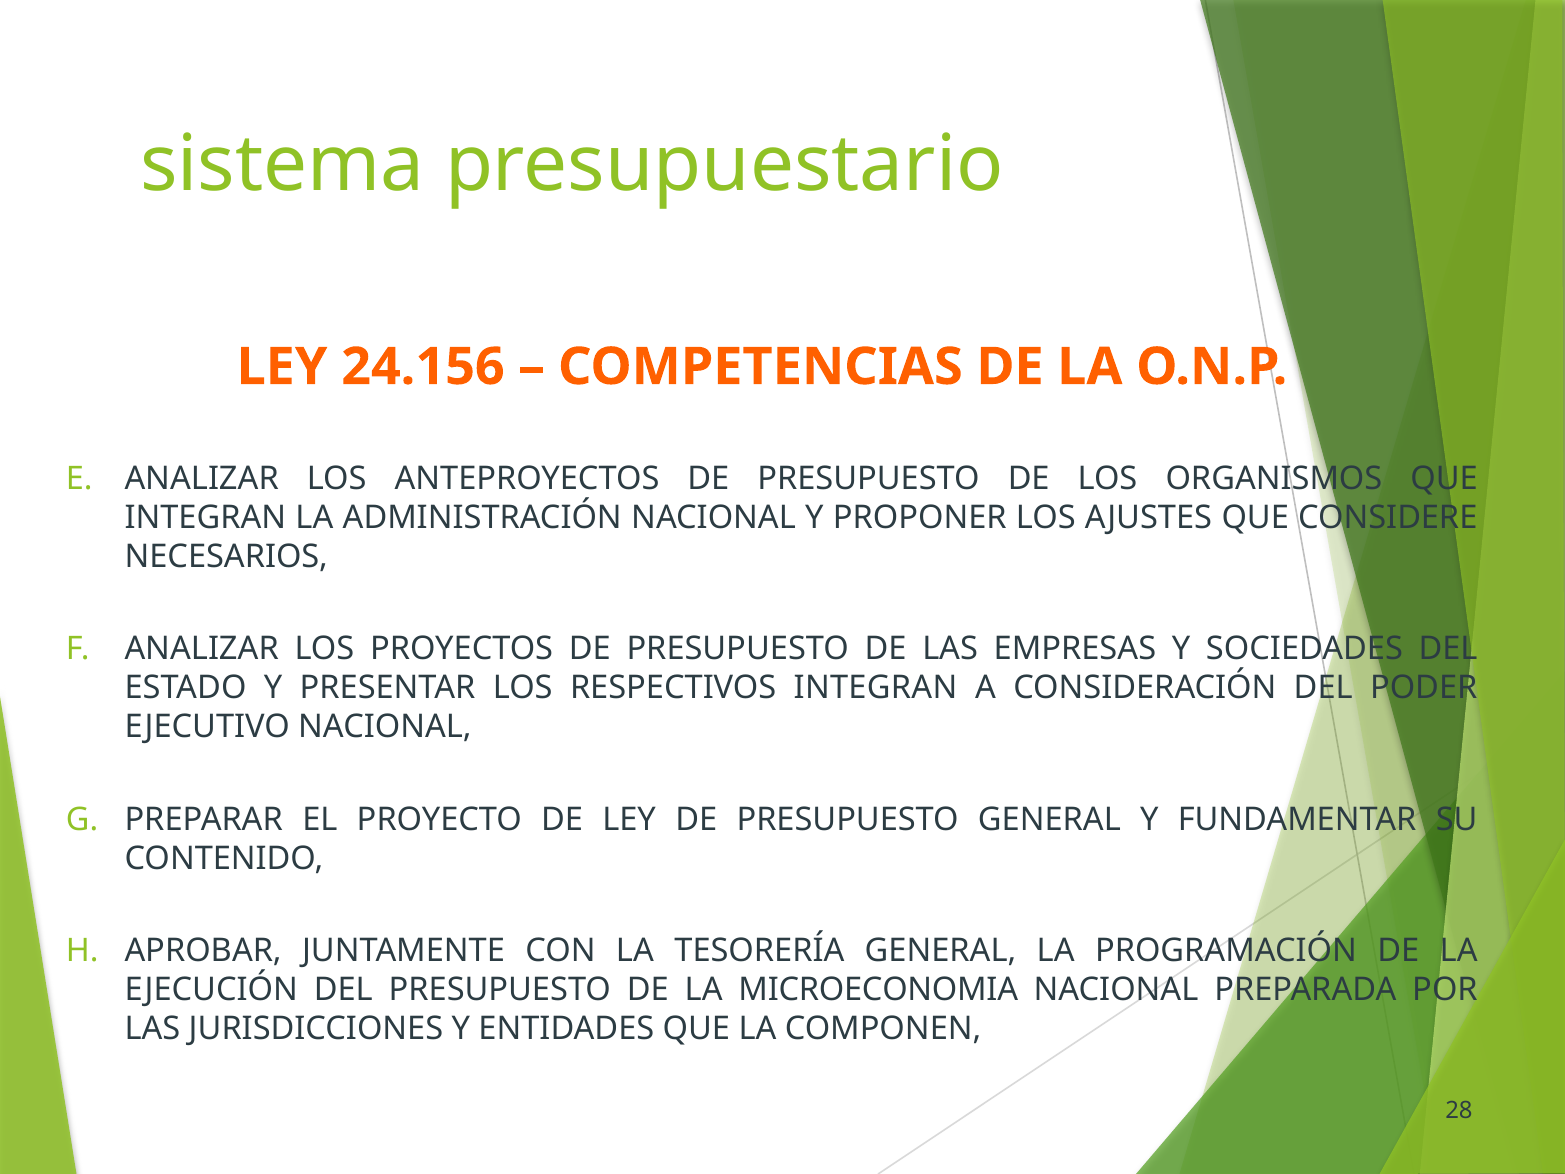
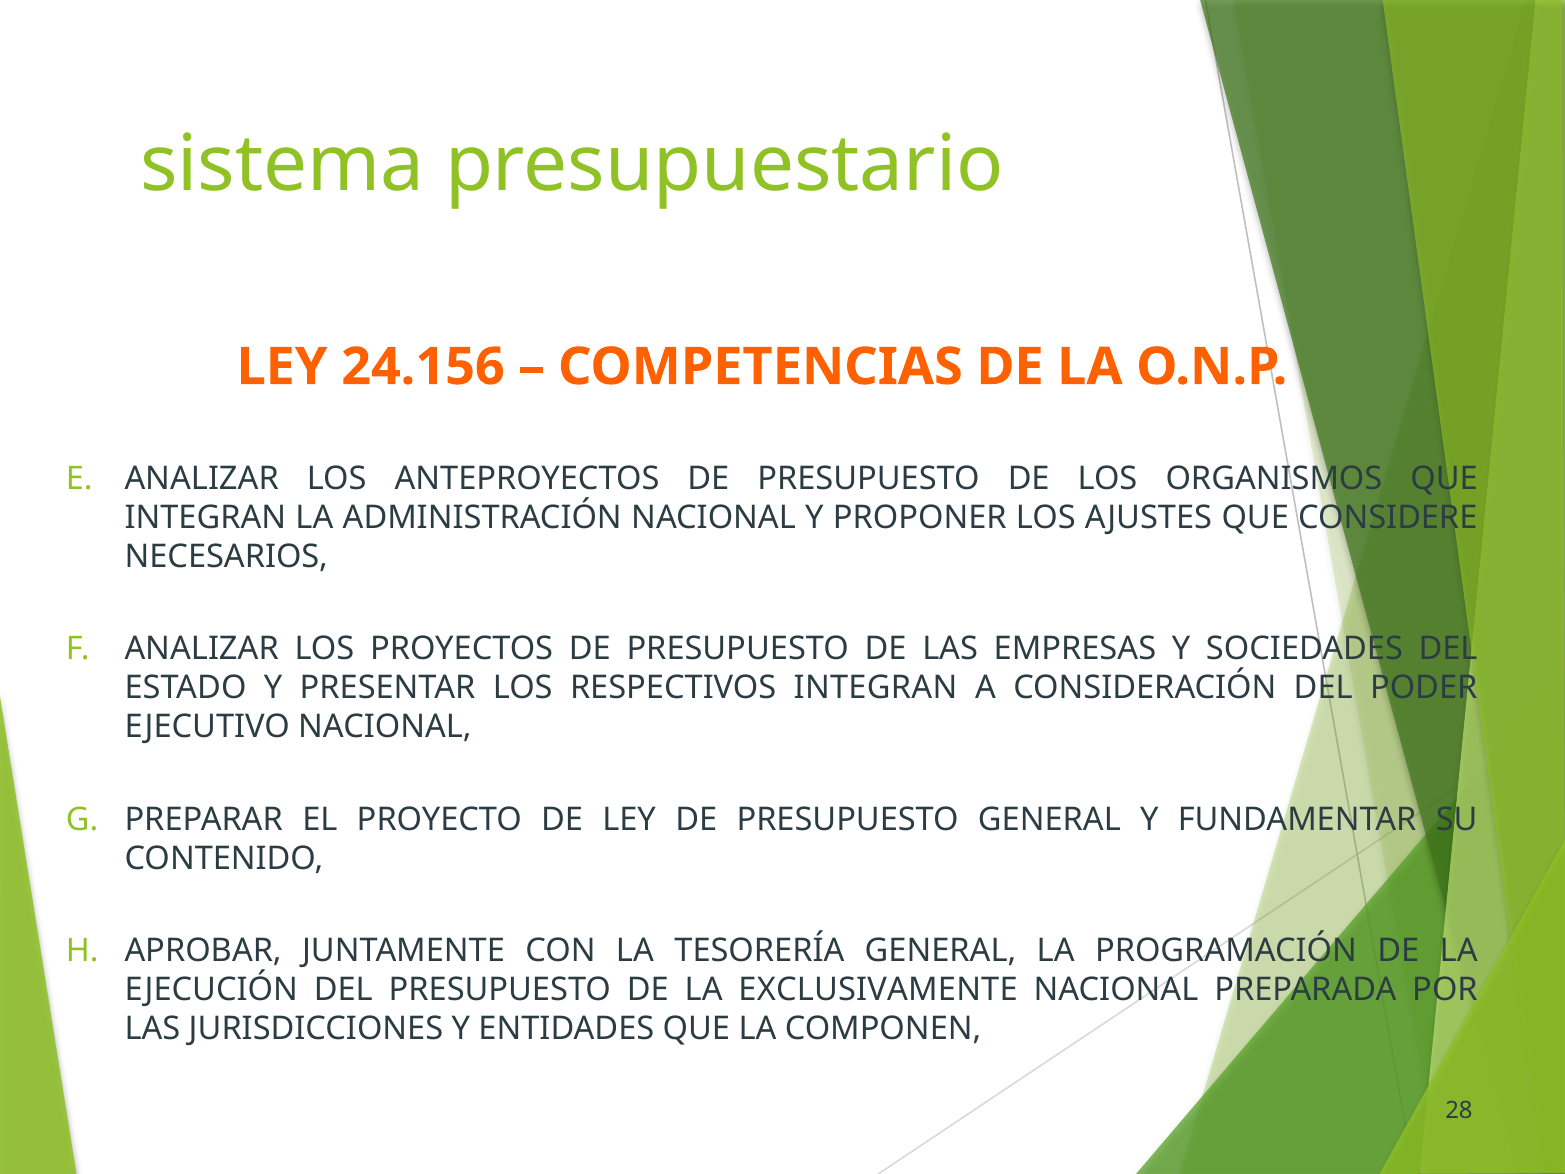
MICROECONOMIA: MICROECONOMIA -> EXCLUSIVAMENTE (878, 990)
